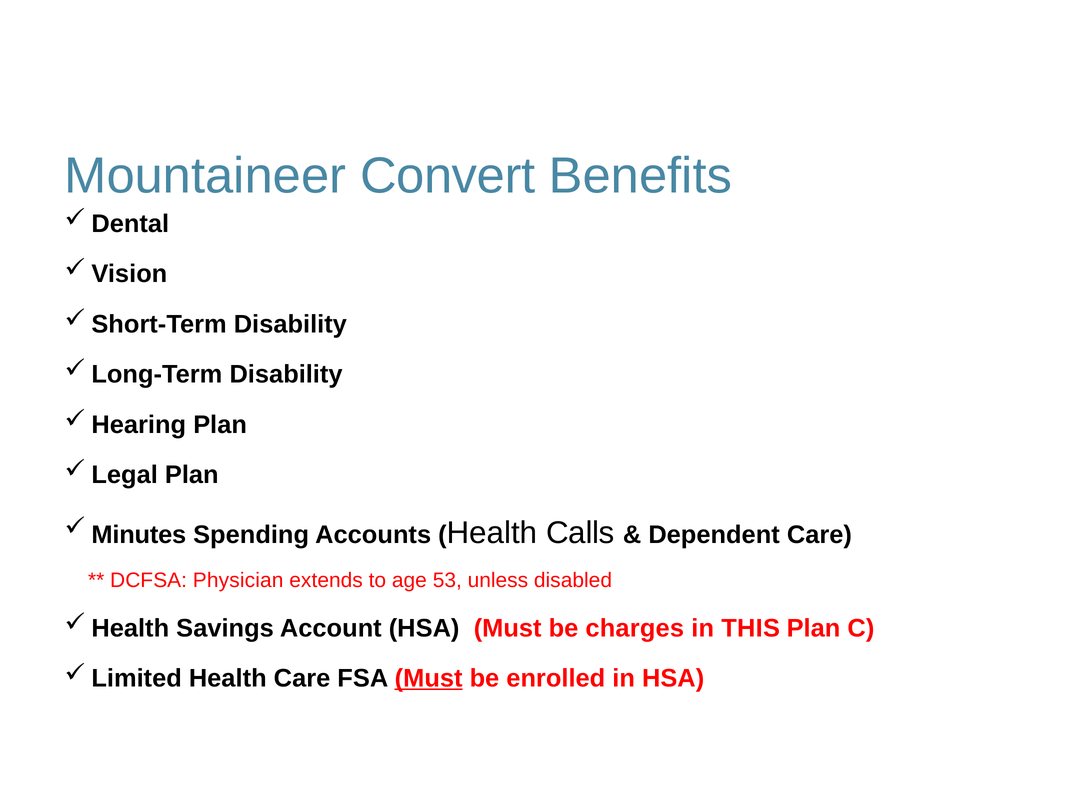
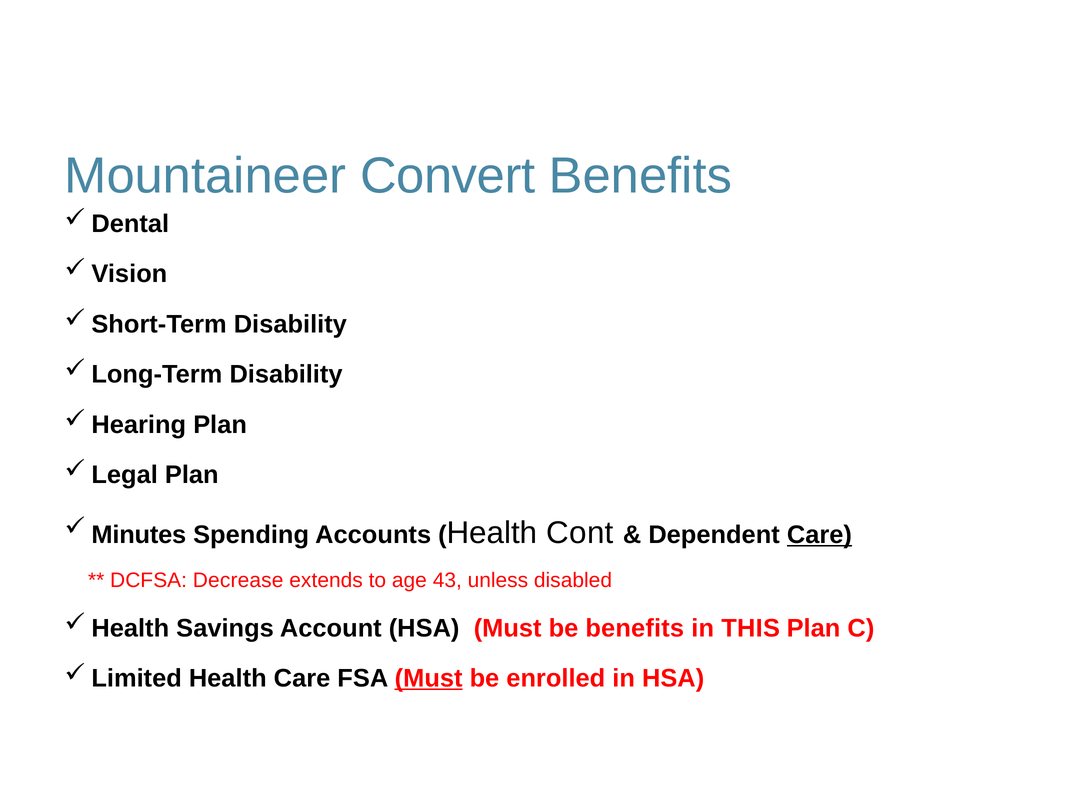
Calls: Calls -> Cont (580, 533)
Care underline: none -> present (819, 535)
Physician: Physician -> Decrease (238, 580)
53: 53 -> 43 (447, 580)
be charges: charges -> benefits (635, 628)
